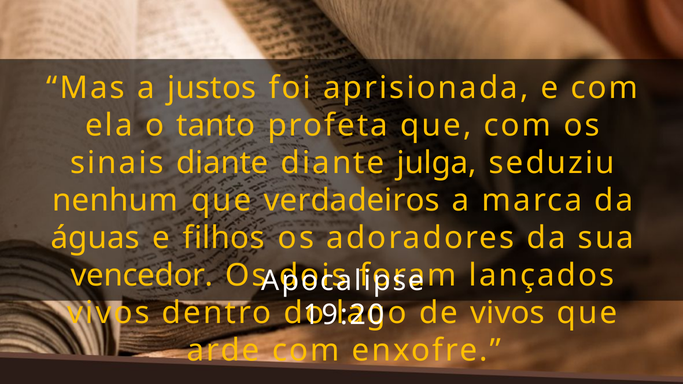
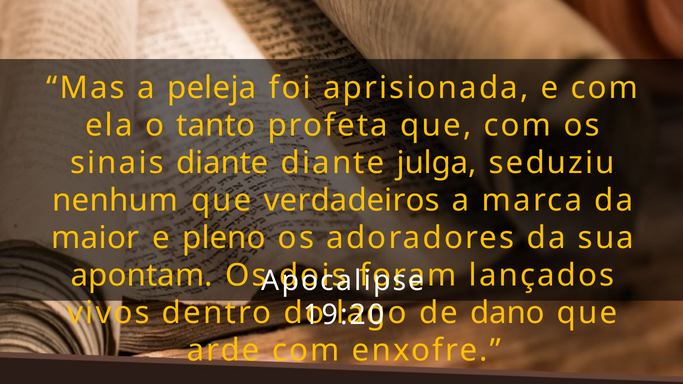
justos: justos -> peleja (212, 88)
águas: águas -> maior (95, 238)
filhos: filhos -> pleno (224, 238)
vencedor: vencedor -> apontam (142, 276)
de vivos: vivos -> dano (508, 313)
